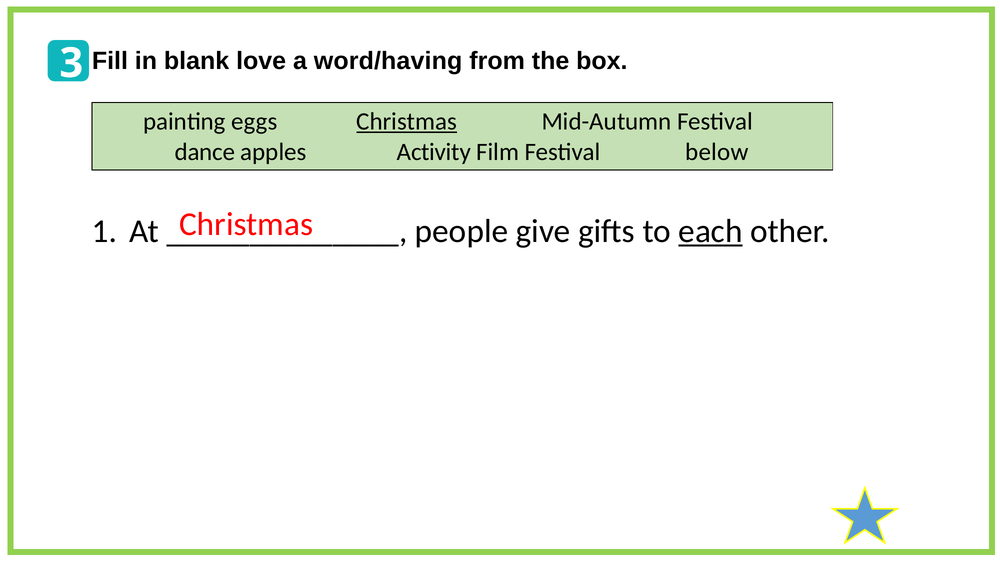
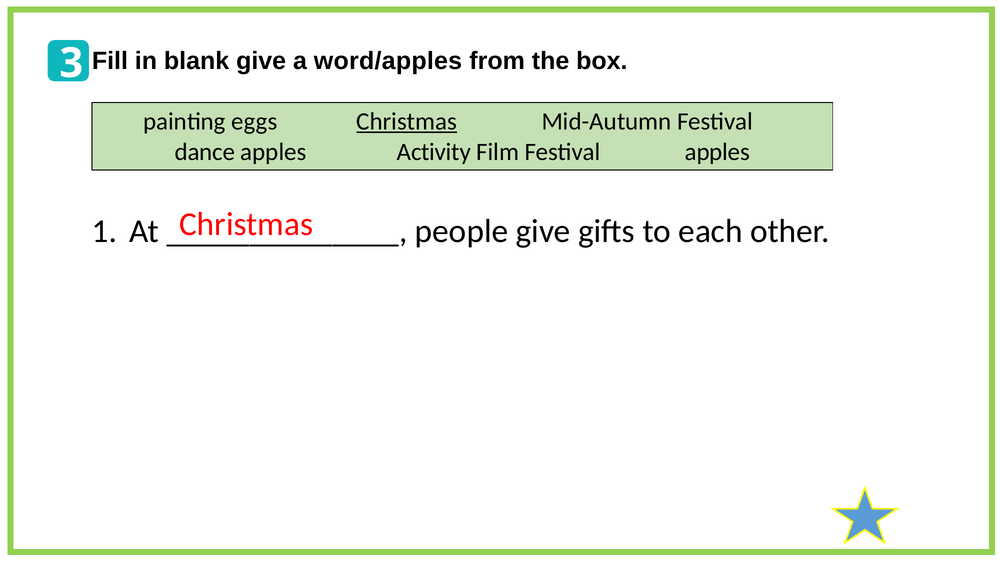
blank love: love -> give (261, 61)
word/having: word/having -> word/apples (388, 61)
Festival below: below -> apples (717, 152)
each underline: present -> none (711, 232)
